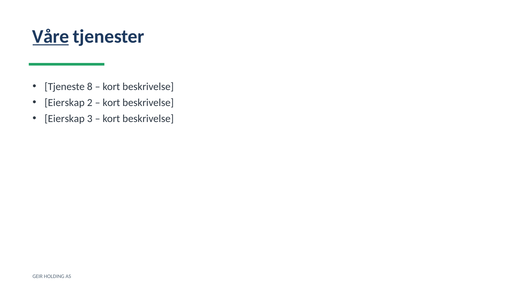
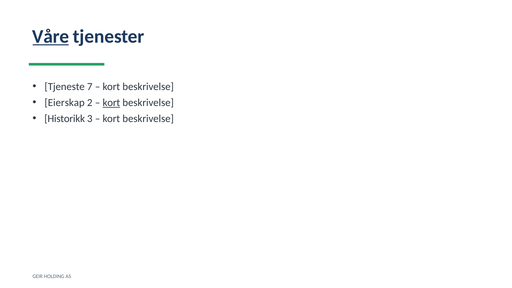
8: 8 -> 7 (90, 87)
kort underline: none -> present (111, 103)
Eierskap: Eierskap -> Historikk (65, 119)
